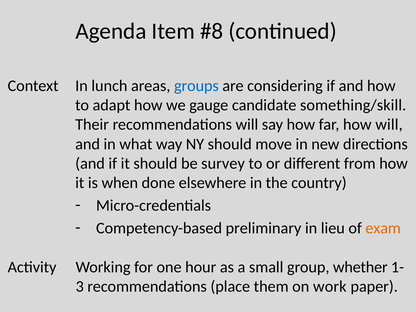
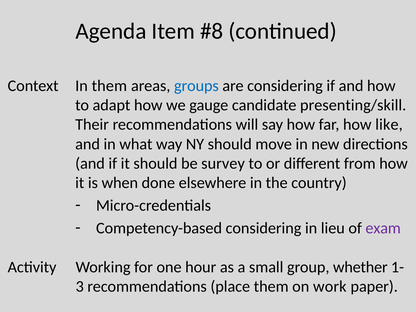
In lunch: lunch -> them (109, 86)
something/skill: something/skill -> presenting/skill (353, 105)
how will: will -> like (389, 125)
Competency-based preliminary: preliminary -> considering (263, 228)
exam colour: orange -> purple (383, 228)
